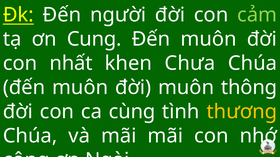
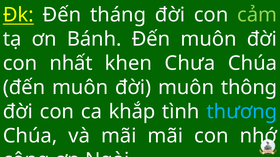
người: người -> tháng (118, 15)
Cung: Cung -> Bánh (94, 39)
cùng: cùng -> khắp (132, 112)
thương colour: yellow -> light blue (242, 112)
